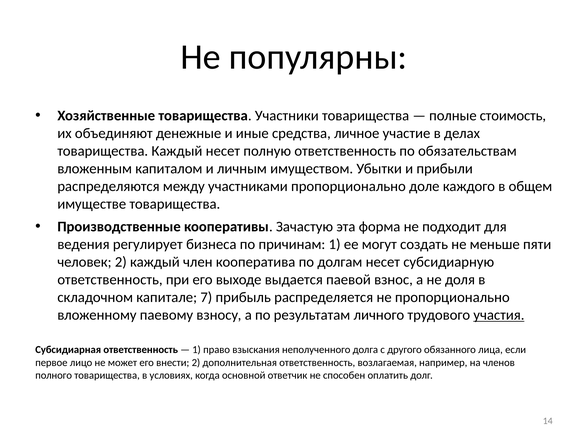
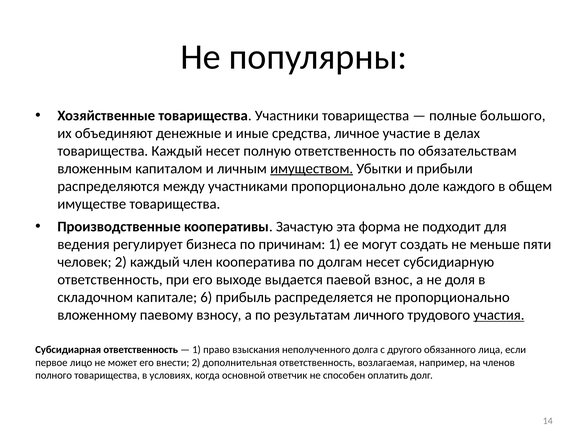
стоимость: стоимость -> большого (513, 116)
имуществом underline: none -> present (312, 169)
7: 7 -> 6 (206, 297)
